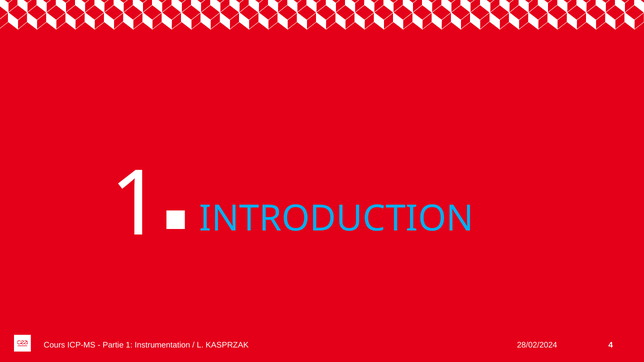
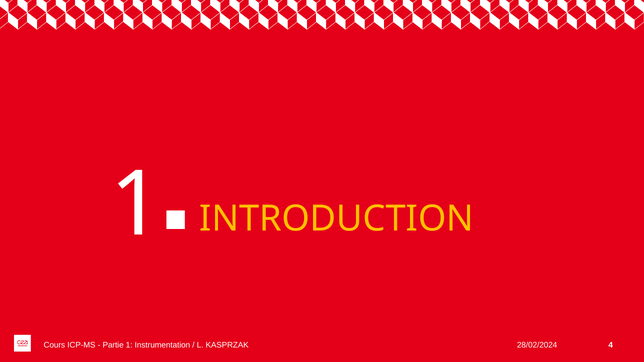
INTRODUCTION colour: light blue -> yellow (337, 219)
